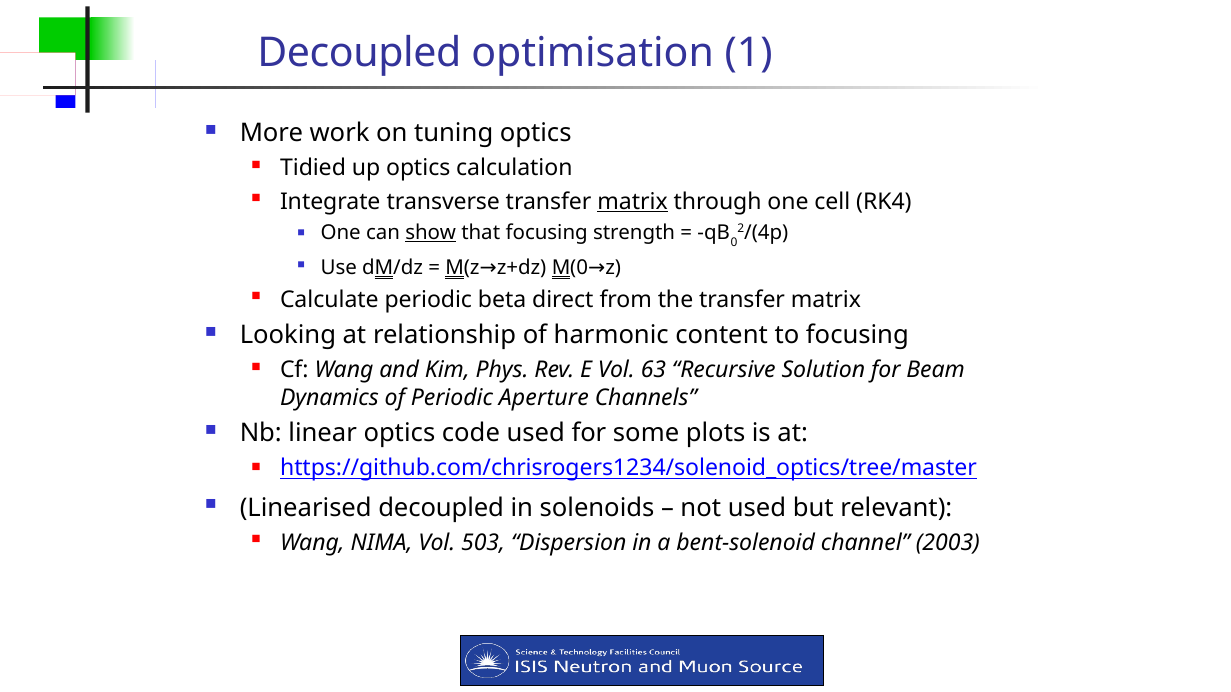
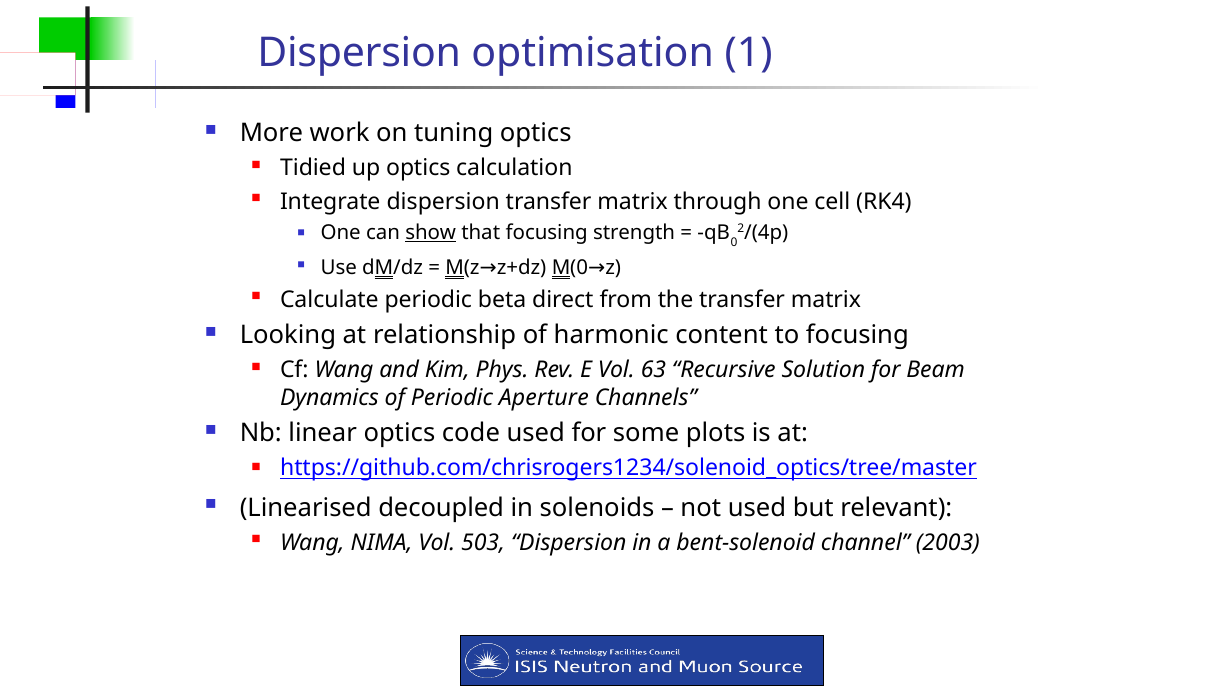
Decoupled: Decoupled -> Dispersion (359, 53)
Integrate transverse: transverse -> dispersion (443, 202)
matrix underline: present -> none (633, 202)
